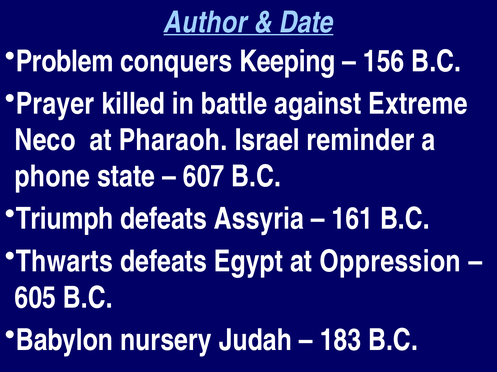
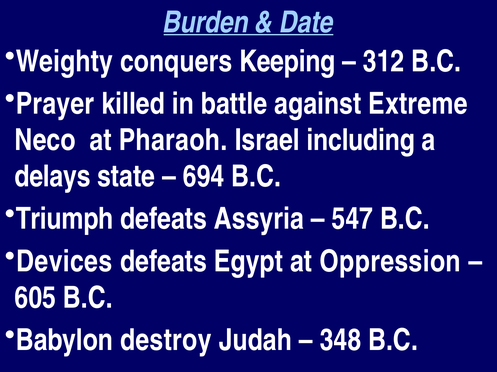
Author: Author -> Burden (206, 22)
Problem: Problem -> Weighty (64, 61)
156: 156 -> 312 (384, 61)
reminder: reminder -> including (361, 140)
phone: phone -> delays (53, 177)
607: 607 -> 694 (204, 177)
161: 161 -> 547 (352, 219)
Thwarts: Thwarts -> Devices (64, 262)
nursery: nursery -> destroy (166, 341)
183: 183 -> 348 (340, 341)
